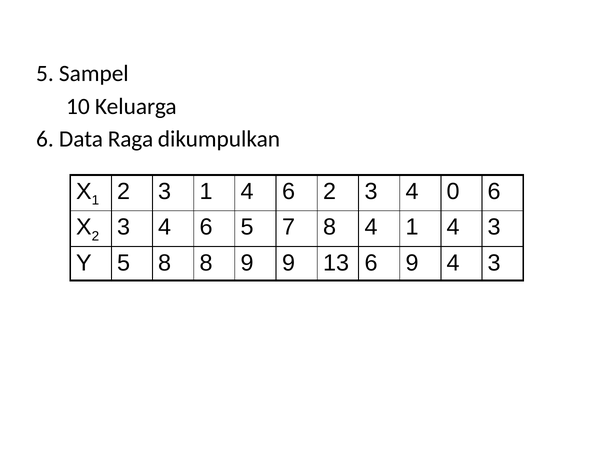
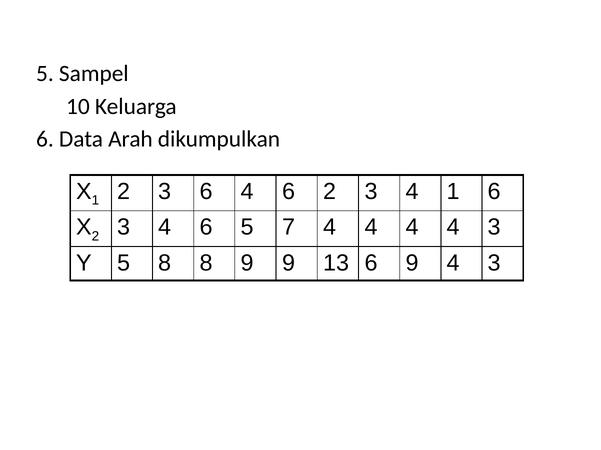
Raga: Raga -> Arah (131, 139)
3 1: 1 -> 6 (206, 192)
4 0: 0 -> 1 (453, 192)
7 8: 8 -> 4 (330, 227)
1: 1 -> 4 (412, 227)
